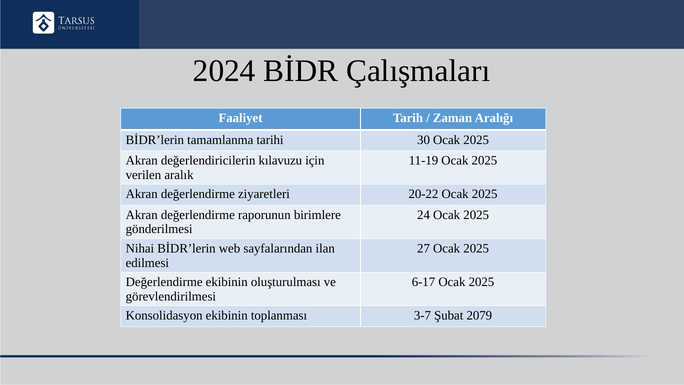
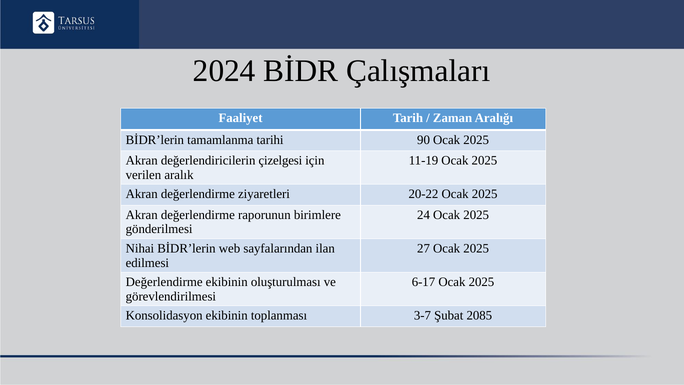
30: 30 -> 90 (424, 140)
kılavuzu: kılavuzu -> çizelgesi (280, 161)
2079: 2079 -> 2085 (479, 316)
